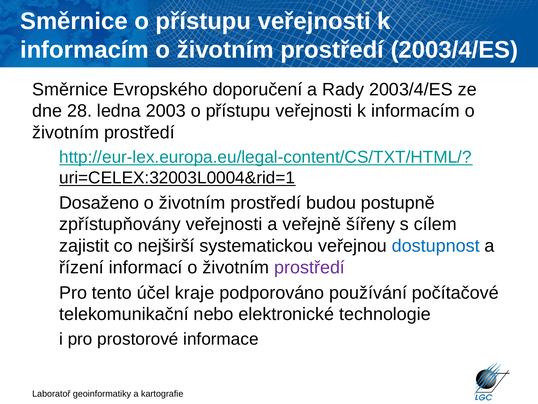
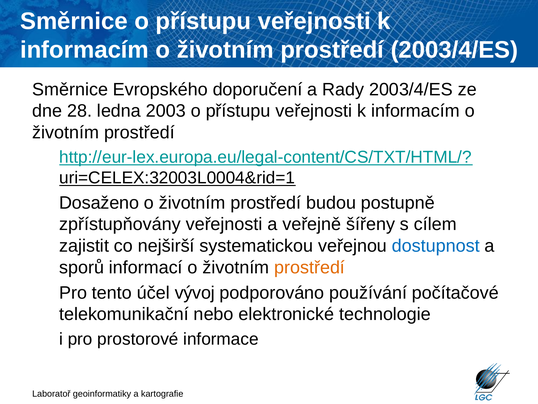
řízení: řízení -> sporů (82, 267)
prostředí colour: purple -> orange (310, 267)
kraje: kraje -> vývoj (195, 292)
